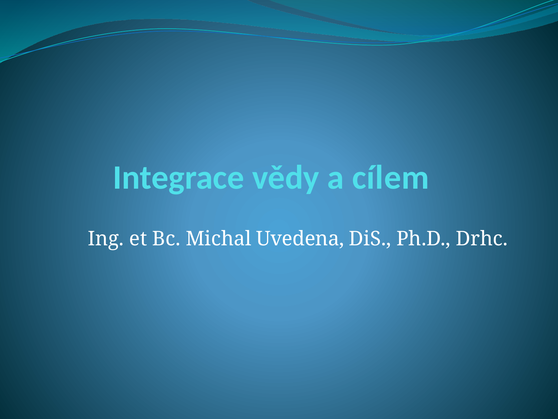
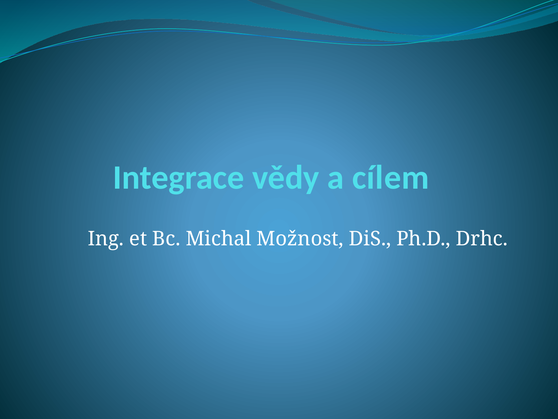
Uvedena: Uvedena -> Možnost (300, 239)
